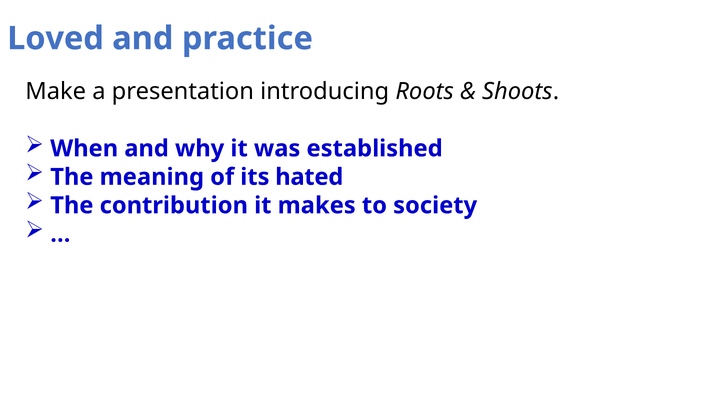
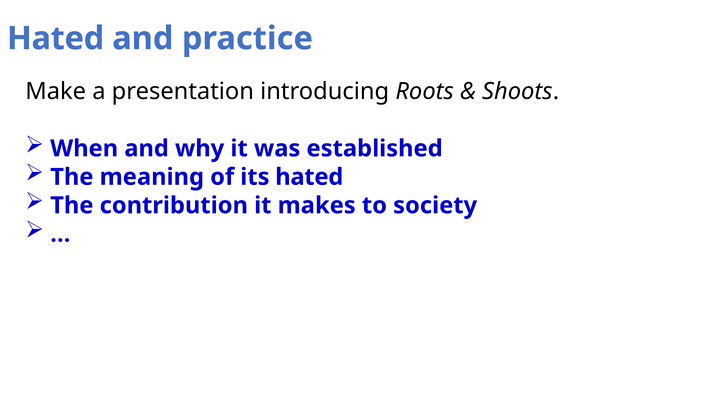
Loved: Loved -> Hated (56, 38)
